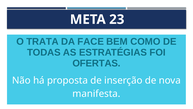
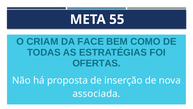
23: 23 -> 55 (117, 19)
TRATA: TRATA -> CRIAM (42, 41)
manifesta: manifesta -> associada (96, 93)
